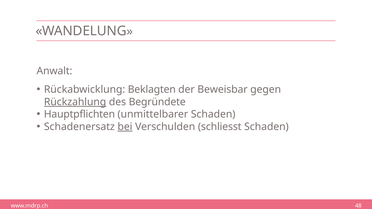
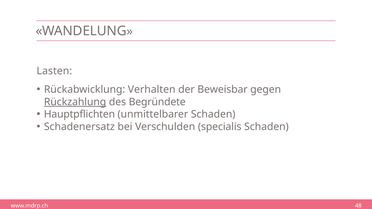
Anwalt: Anwalt -> Lasten (54, 71)
Beklagten: Beklagten -> Verhalten (152, 90)
bei underline: present -> none (125, 127)
schliesst: schliesst -> specialis (220, 127)
